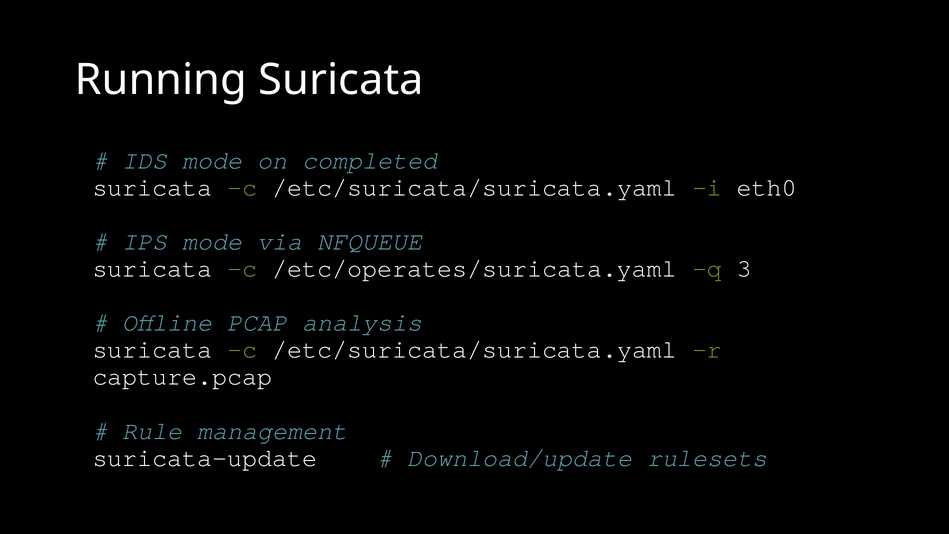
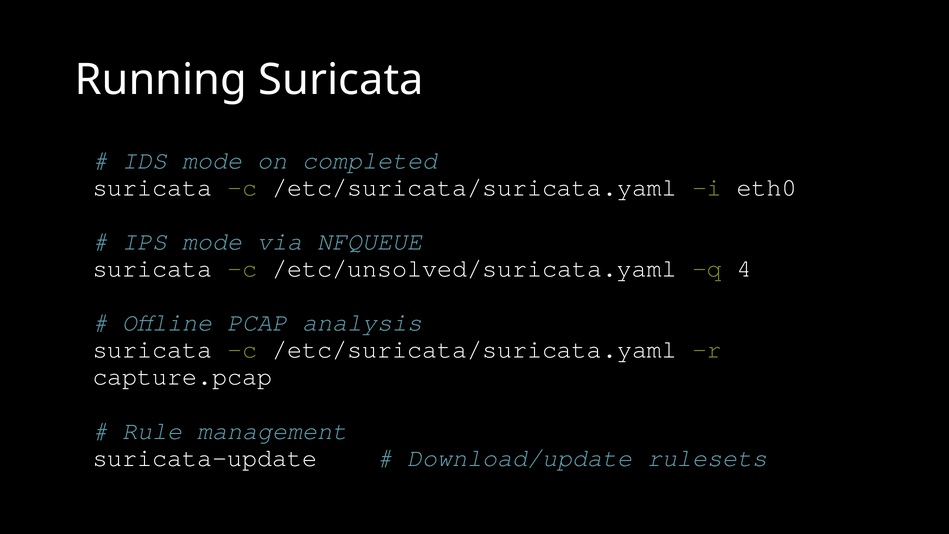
/etc/operates/suricata.yaml: /etc/operates/suricata.yaml -> /etc/unsolved/suricata.yaml (475, 268)
3: 3 -> 4 (744, 268)
